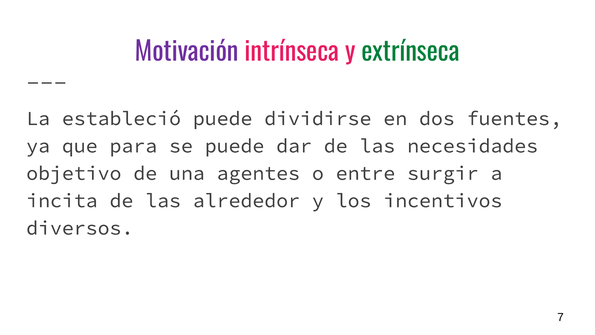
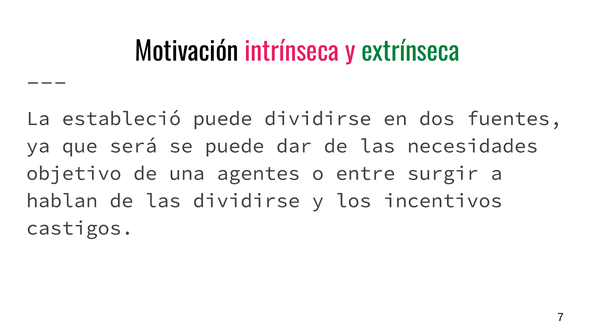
Motivación colour: purple -> black (187, 52)
para: para -> será (133, 146)
incita: incita -> hablan (62, 200)
las alrededor: alrededor -> dividirse (246, 200)
diversos: diversos -> castigos (80, 228)
